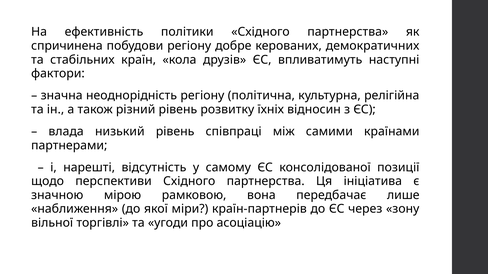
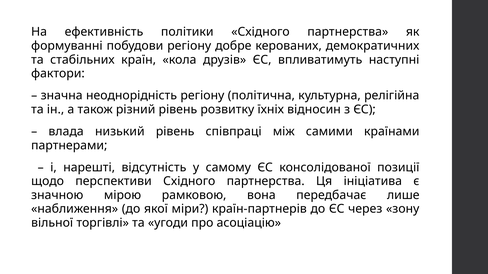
спричинена: спричинена -> формуванні (67, 46)
